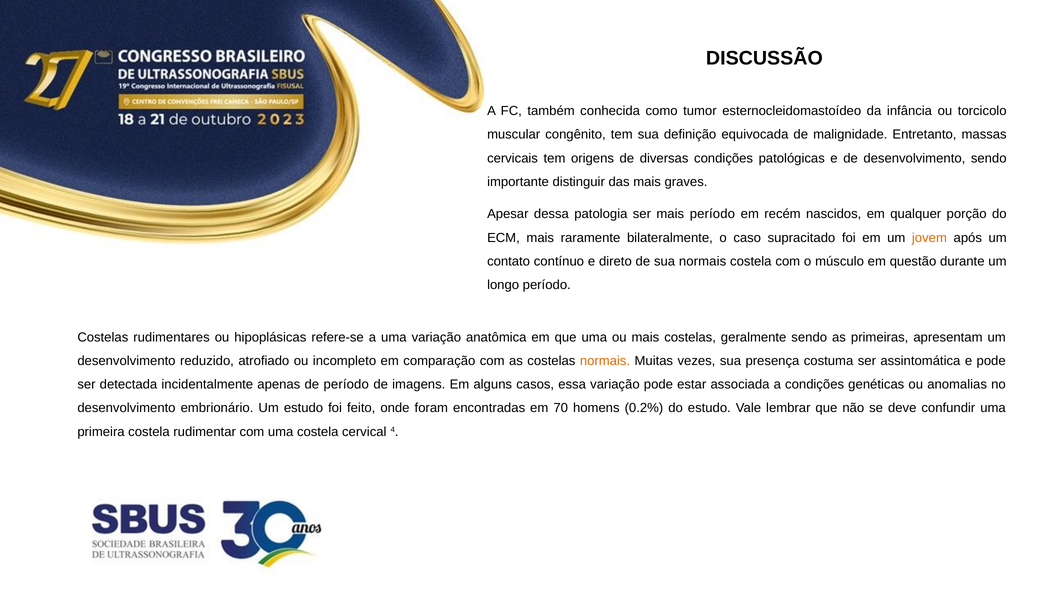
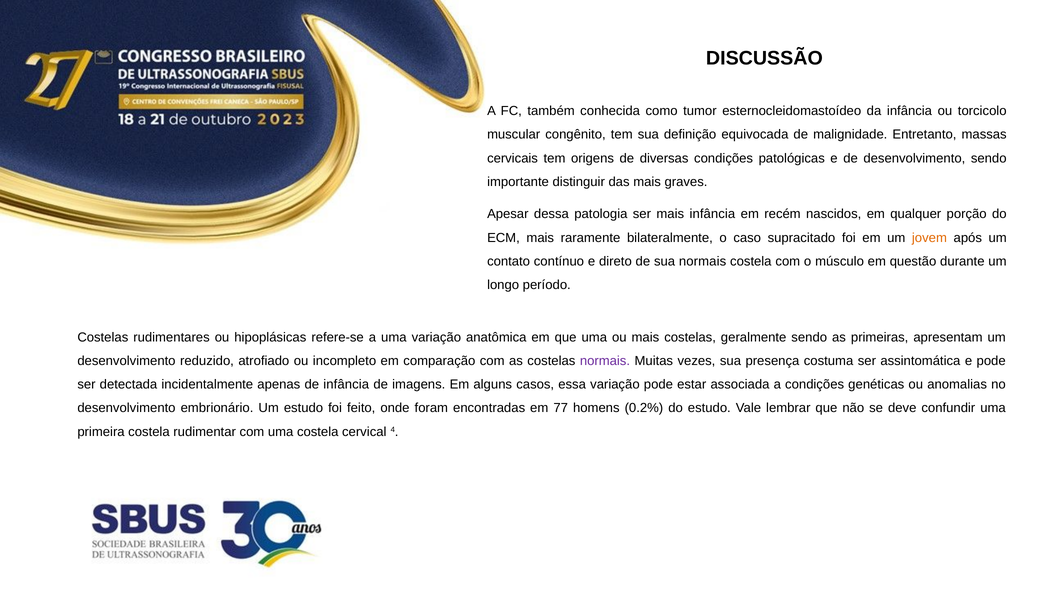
mais período: período -> infância (712, 214)
normais colour: orange -> purple (605, 361)
de período: período -> infância (346, 385)
70: 70 -> 77 (561, 408)
